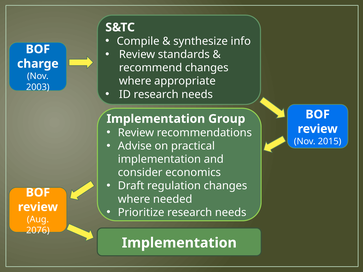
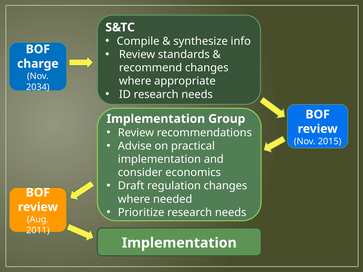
2003: 2003 -> 2034 (38, 87)
2076: 2076 -> 2011 (38, 231)
